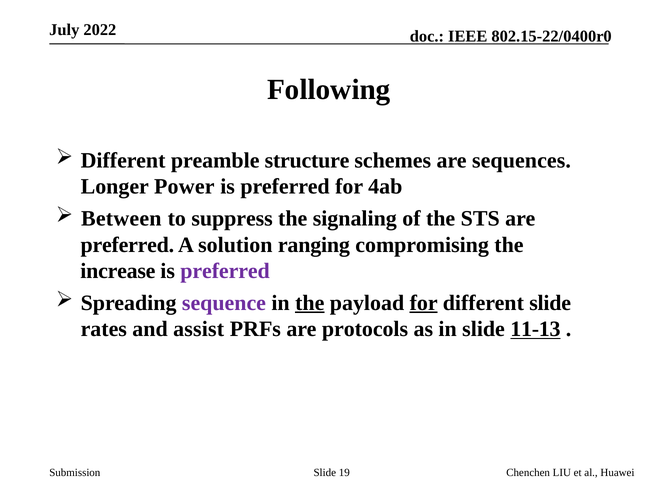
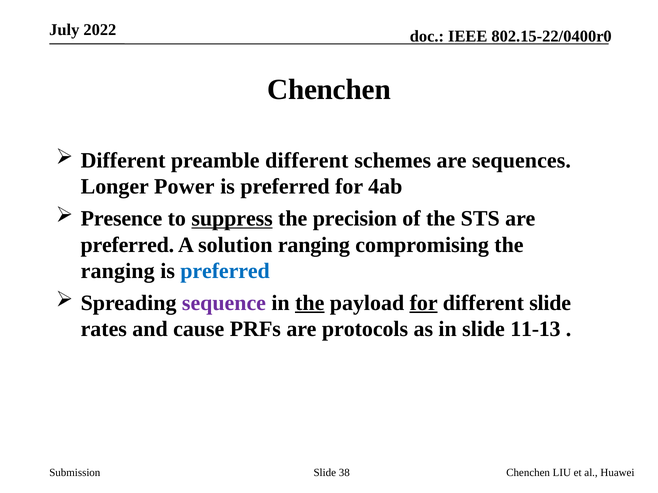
Following: Following -> Chenchen (329, 90)
preamble structure: structure -> different (307, 161)
Between: Between -> Presence (122, 219)
suppress underline: none -> present (232, 219)
signaling: signaling -> precision (355, 219)
increase: increase -> ranging (118, 271)
preferred colour: purple -> blue (225, 271)
assist: assist -> cause (199, 329)
11-13 underline: present -> none (535, 329)
19: 19 -> 38 (344, 473)
